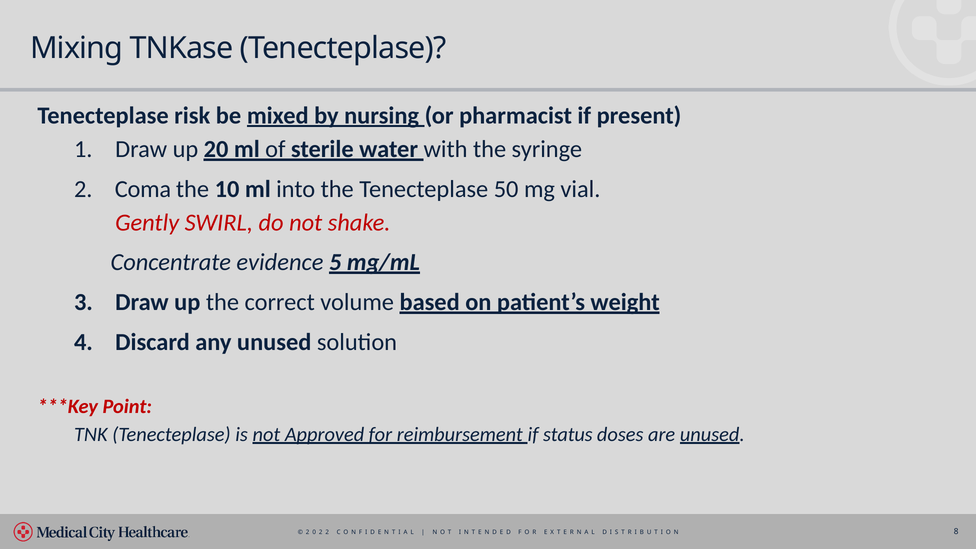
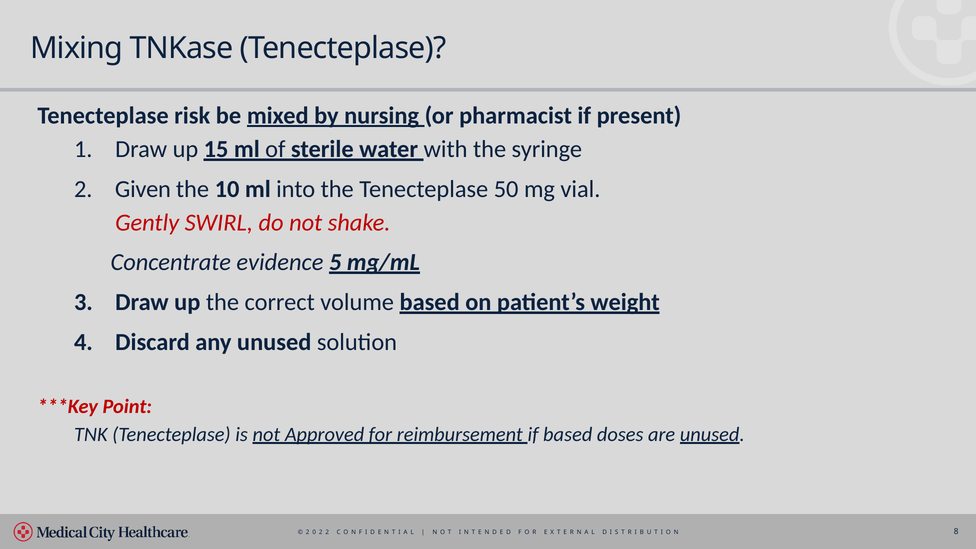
20: 20 -> 15 (216, 149)
Coma: Coma -> Given (143, 189)
if status: status -> based (568, 434)
